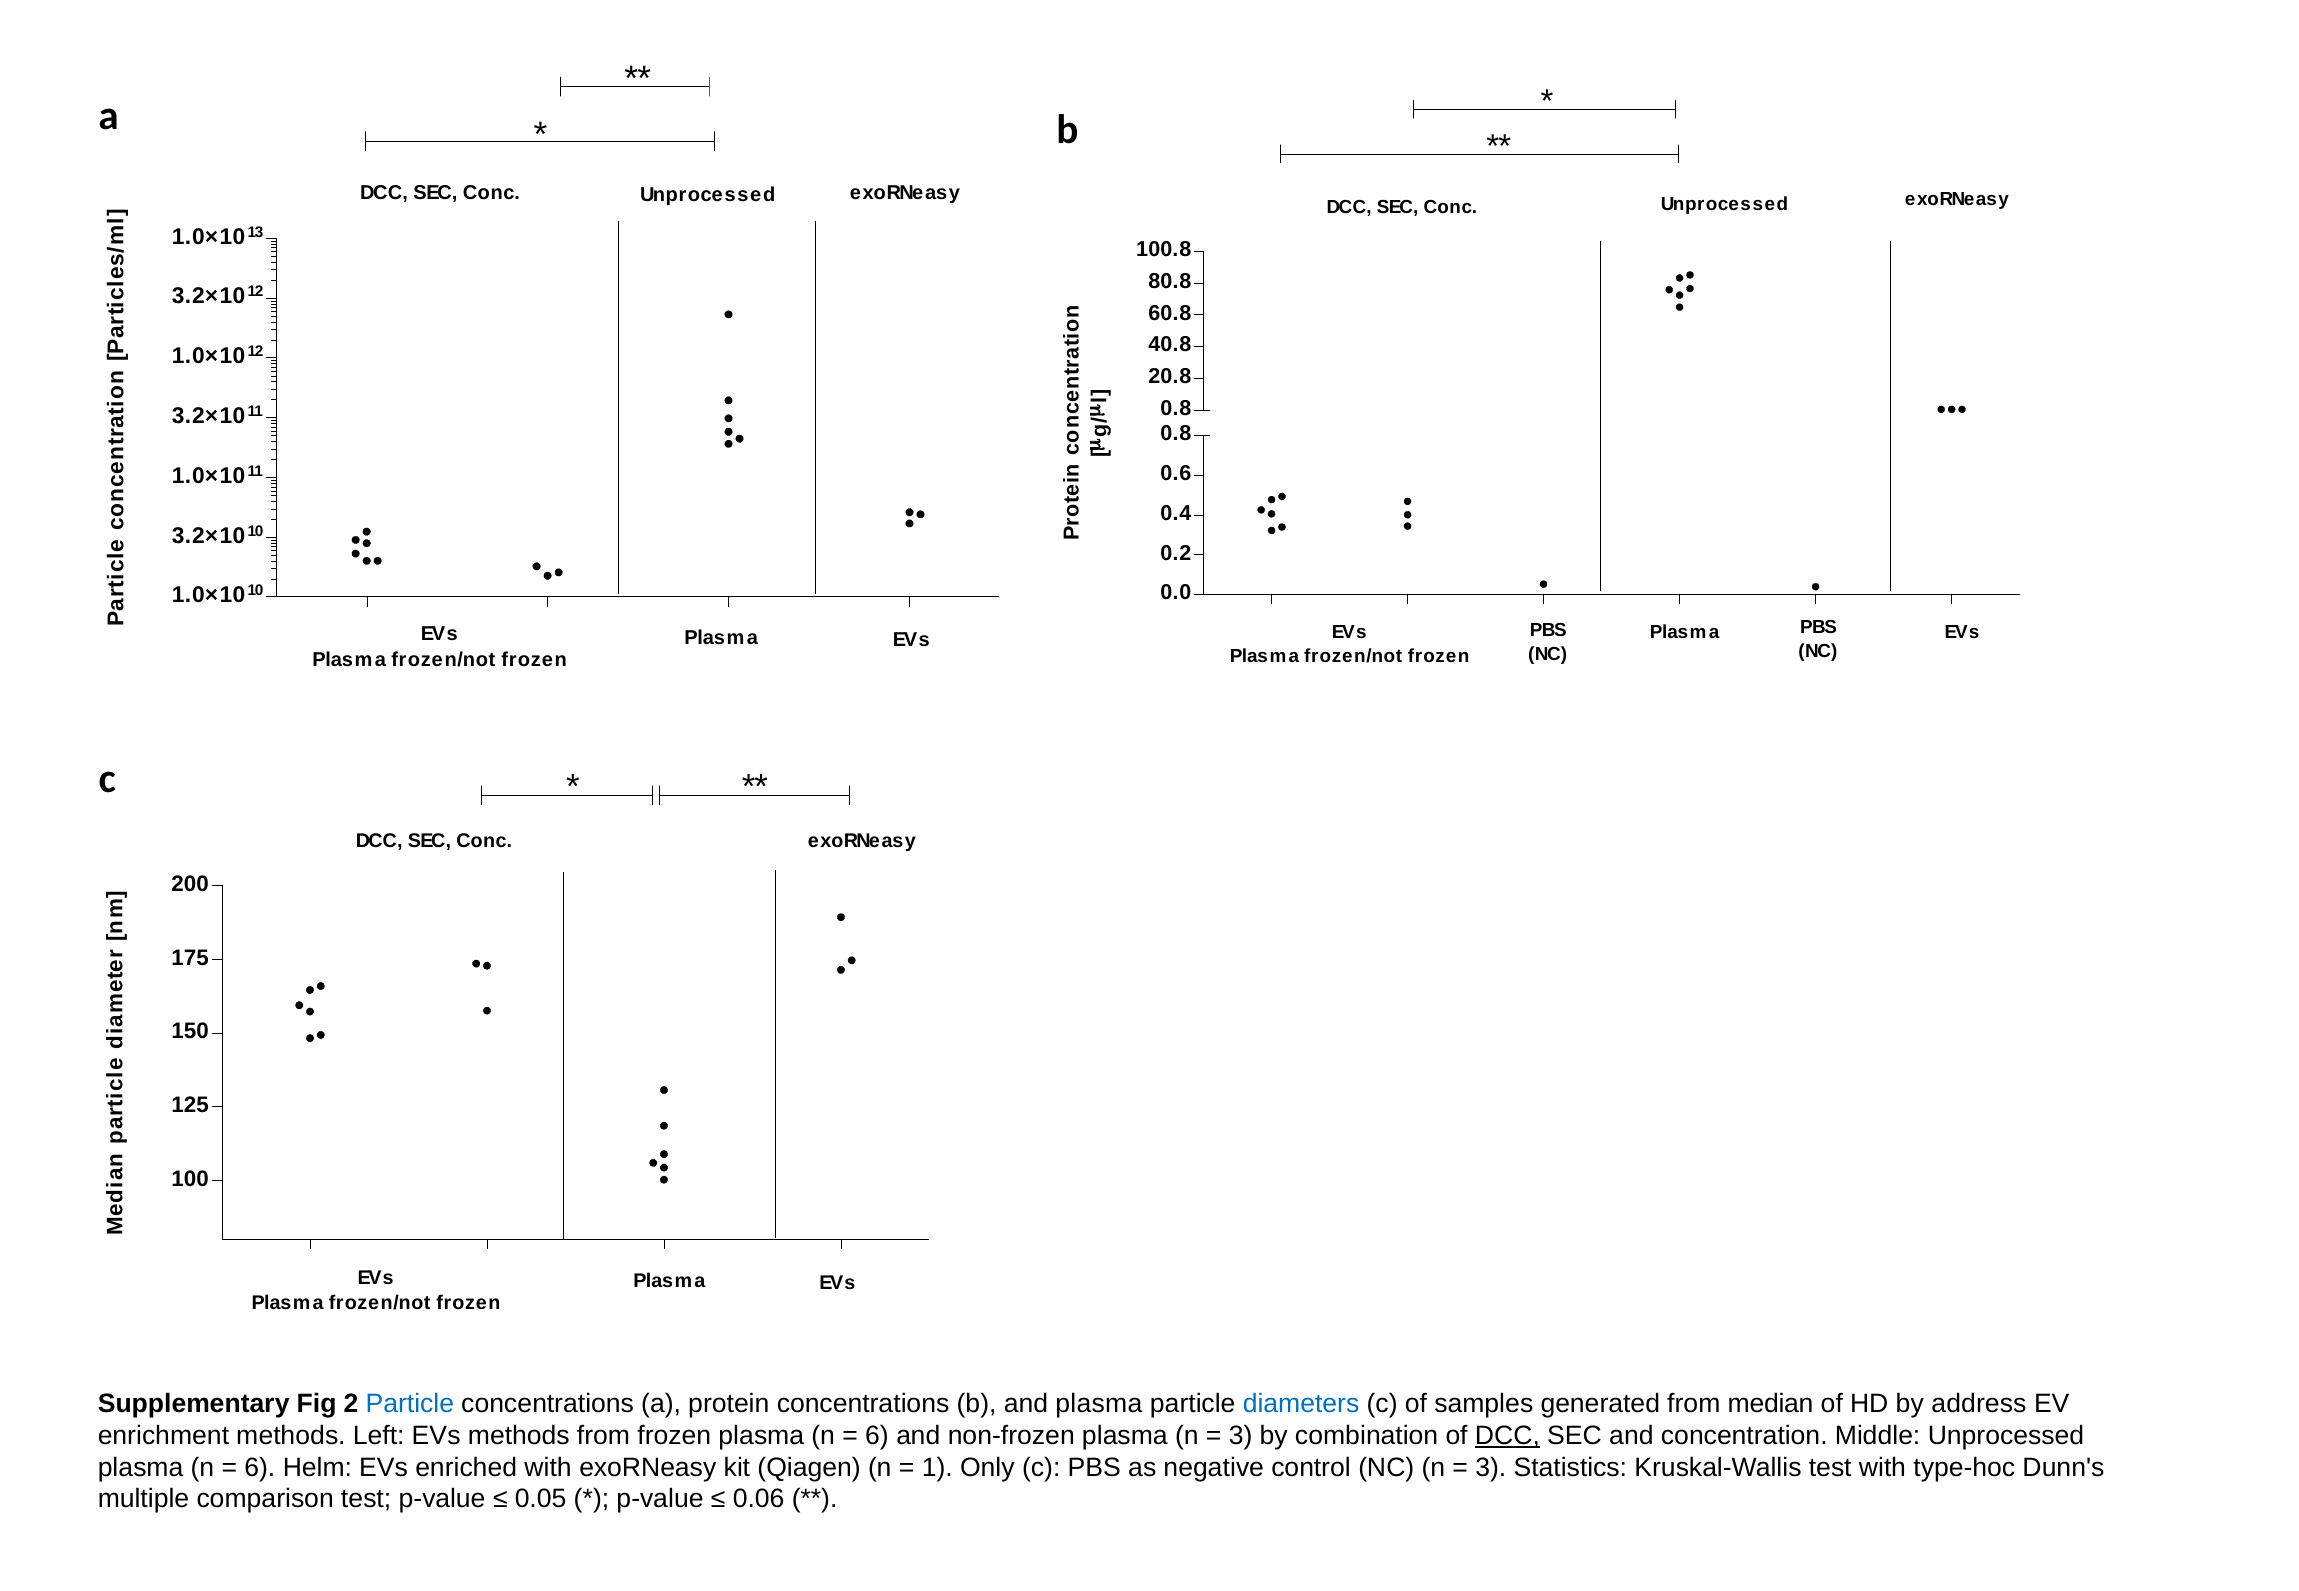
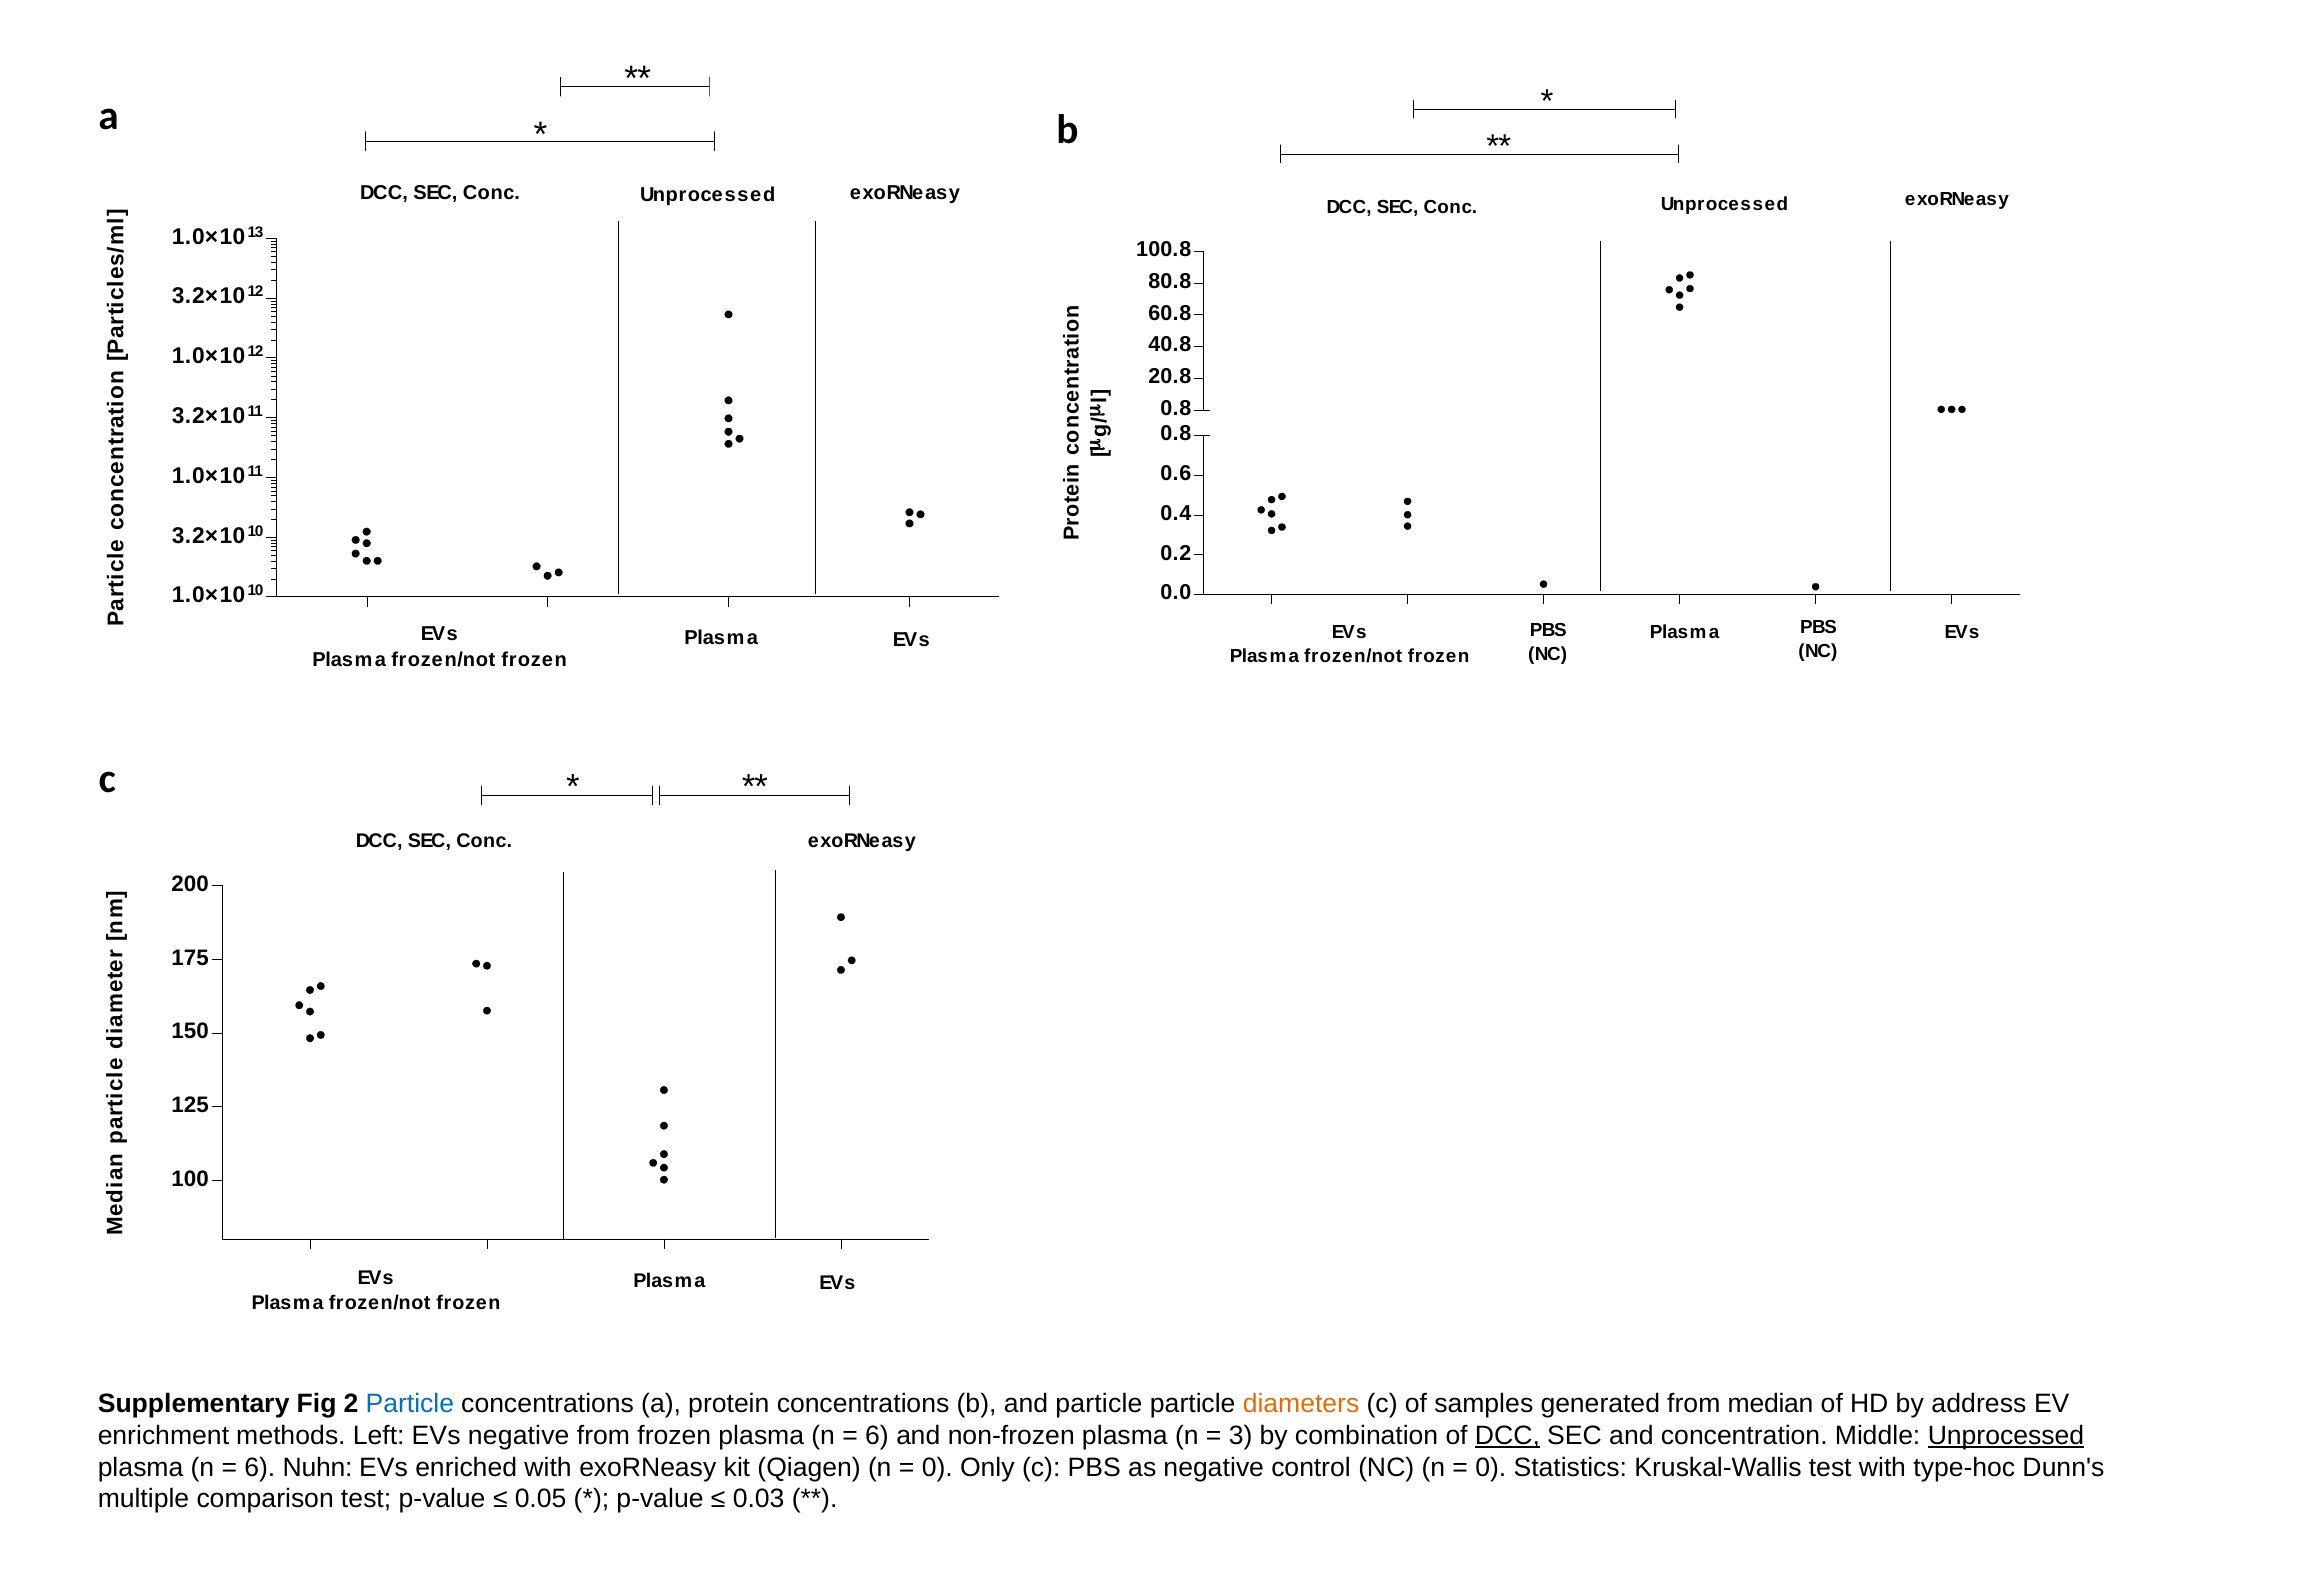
and plasma: plasma -> particle (1099, 1404)
diameters colour: blue -> orange (1301, 1404)
EVs methods: methods -> negative (519, 1436)
Unprocessed underline: none -> present (2006, 1436)
Helm: Helm -> Nuhn (318, 1468)
1: 1 -> 0 (937, 1468)
3: 3 -> 0 (1491, 1468)
0.06: 0.06 -> 0.03 (759, 1500)
